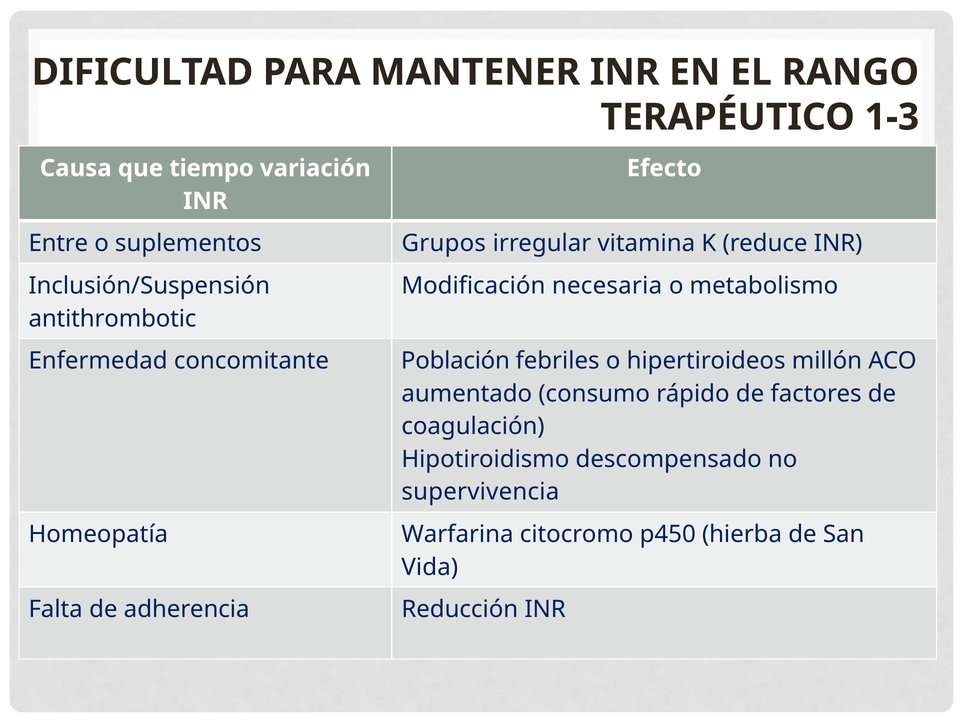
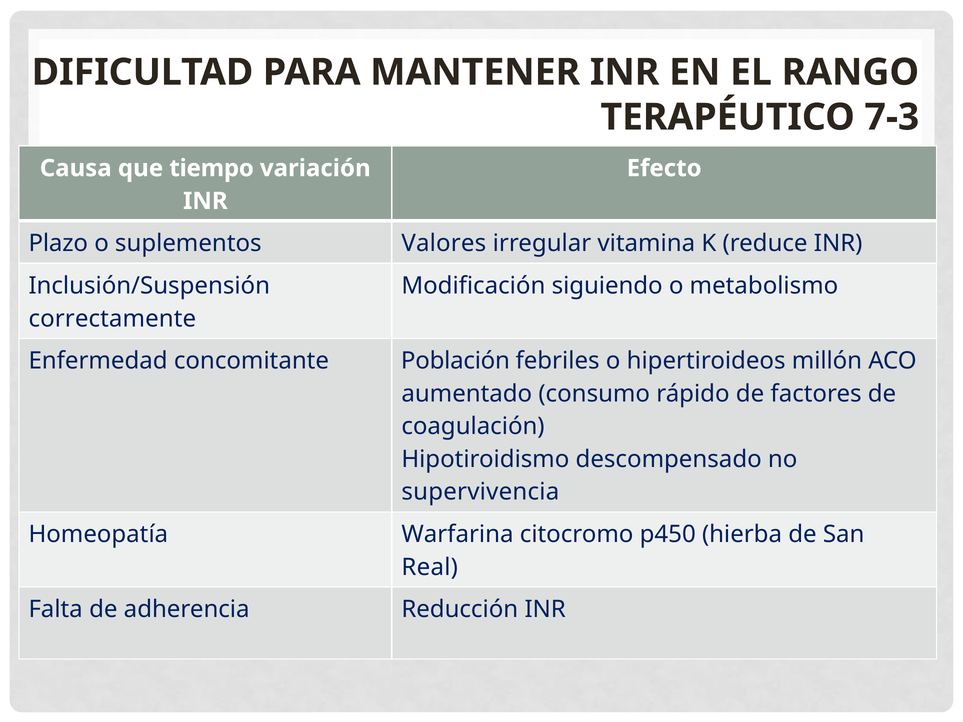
1-3: 1-3 -> 7-3 (892, 117)
Entre: Entre -> Plazo (58, 243)
Grupos: Grupos -> Valores (444, 243)
necesaria: necesaria -> siguiendo (607, 286)
antithrombotic: antithrombotic -> correctamente (112, 319)
Vida: Vida -> Real (430, 567)
